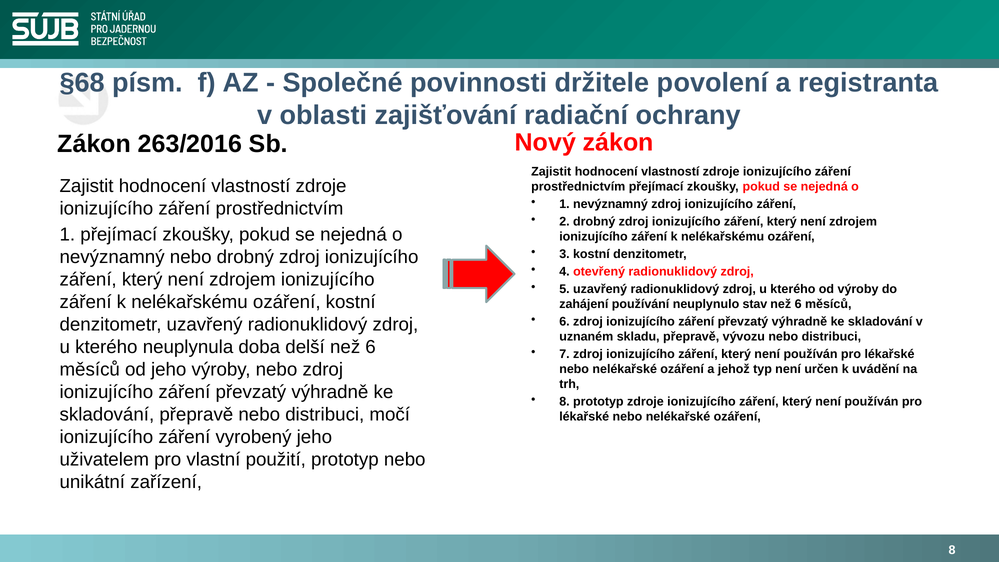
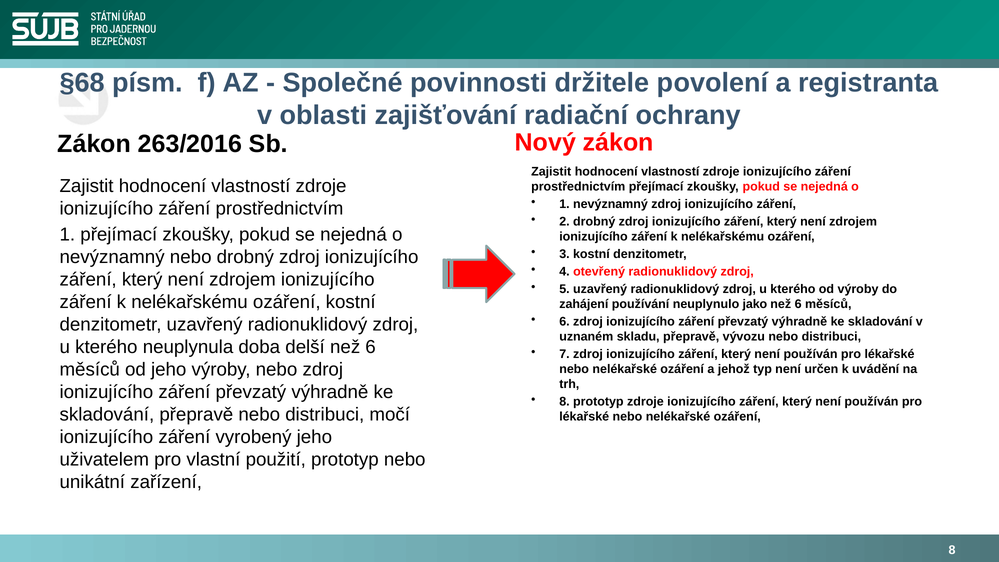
stav: stav -> jako (755, 304)
